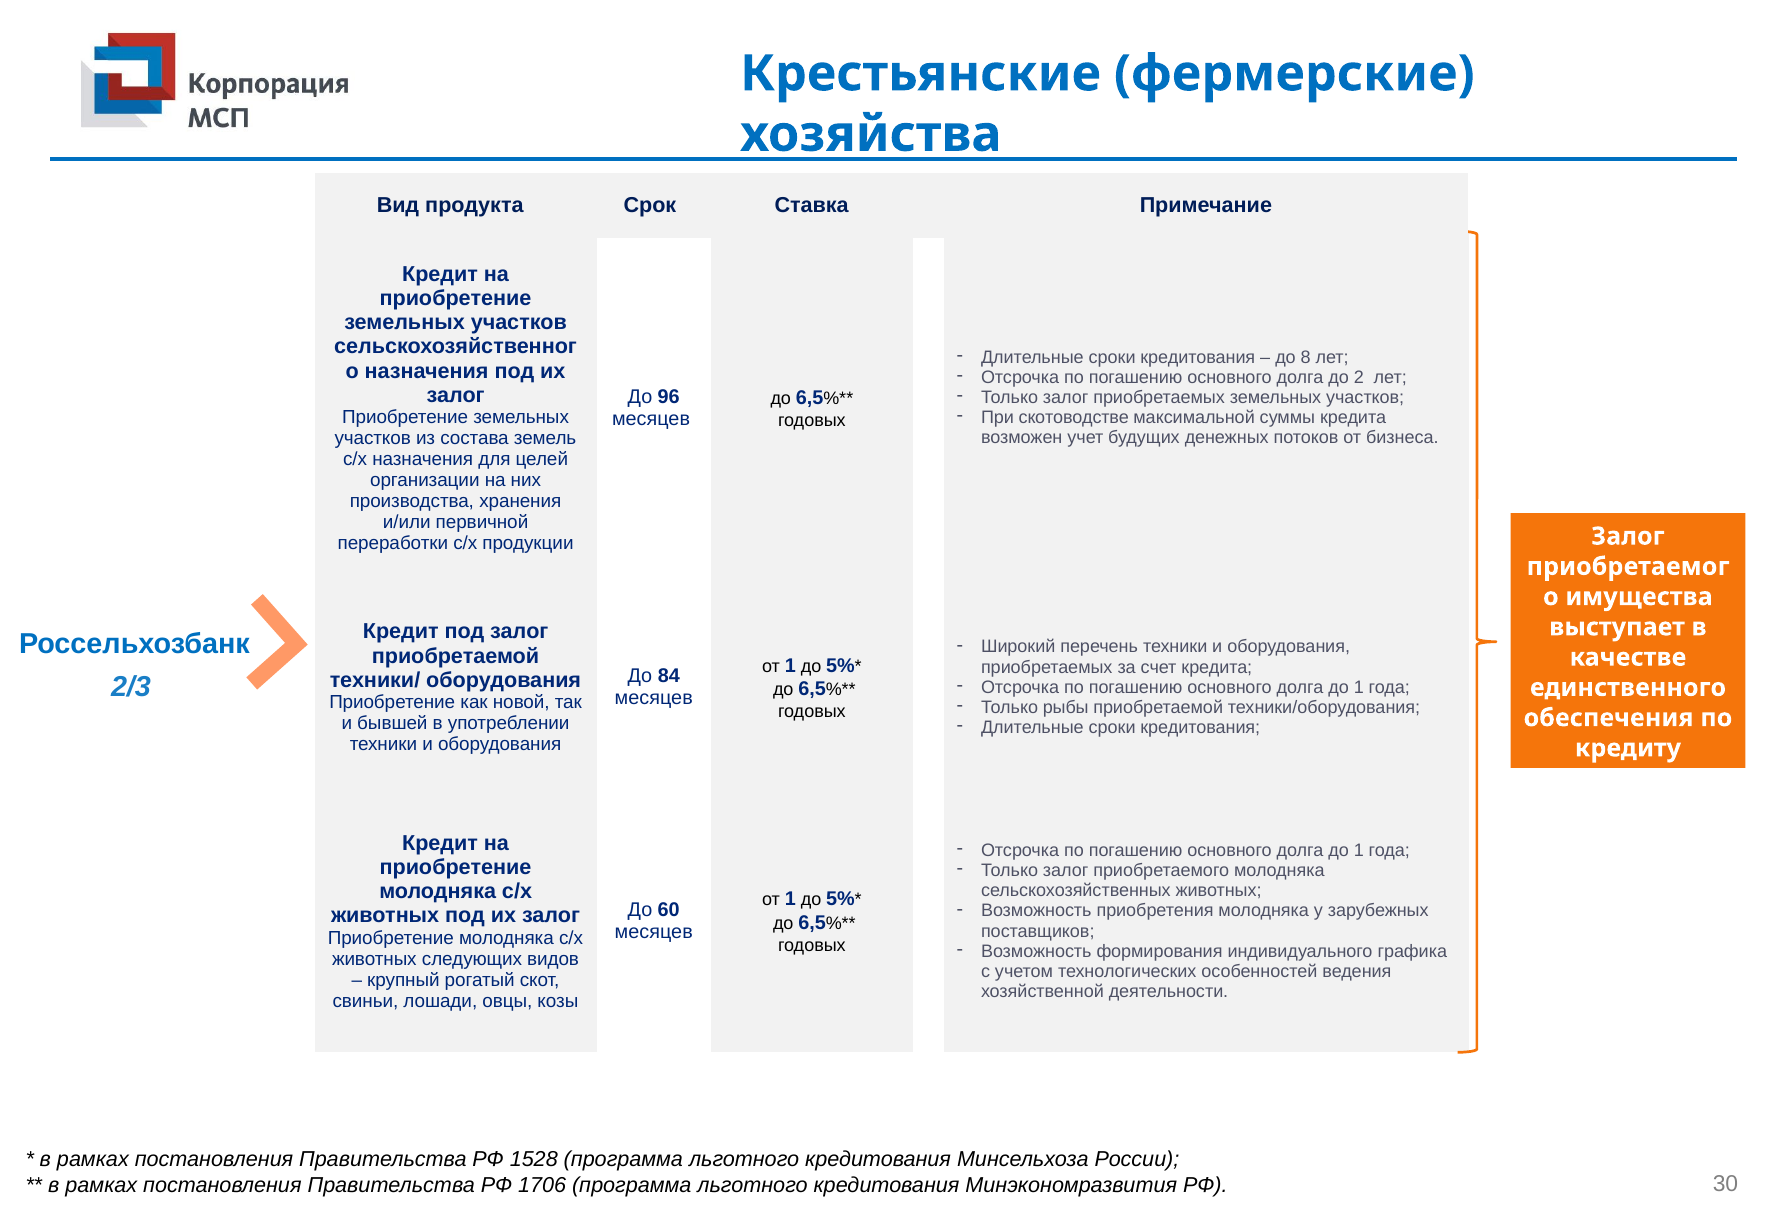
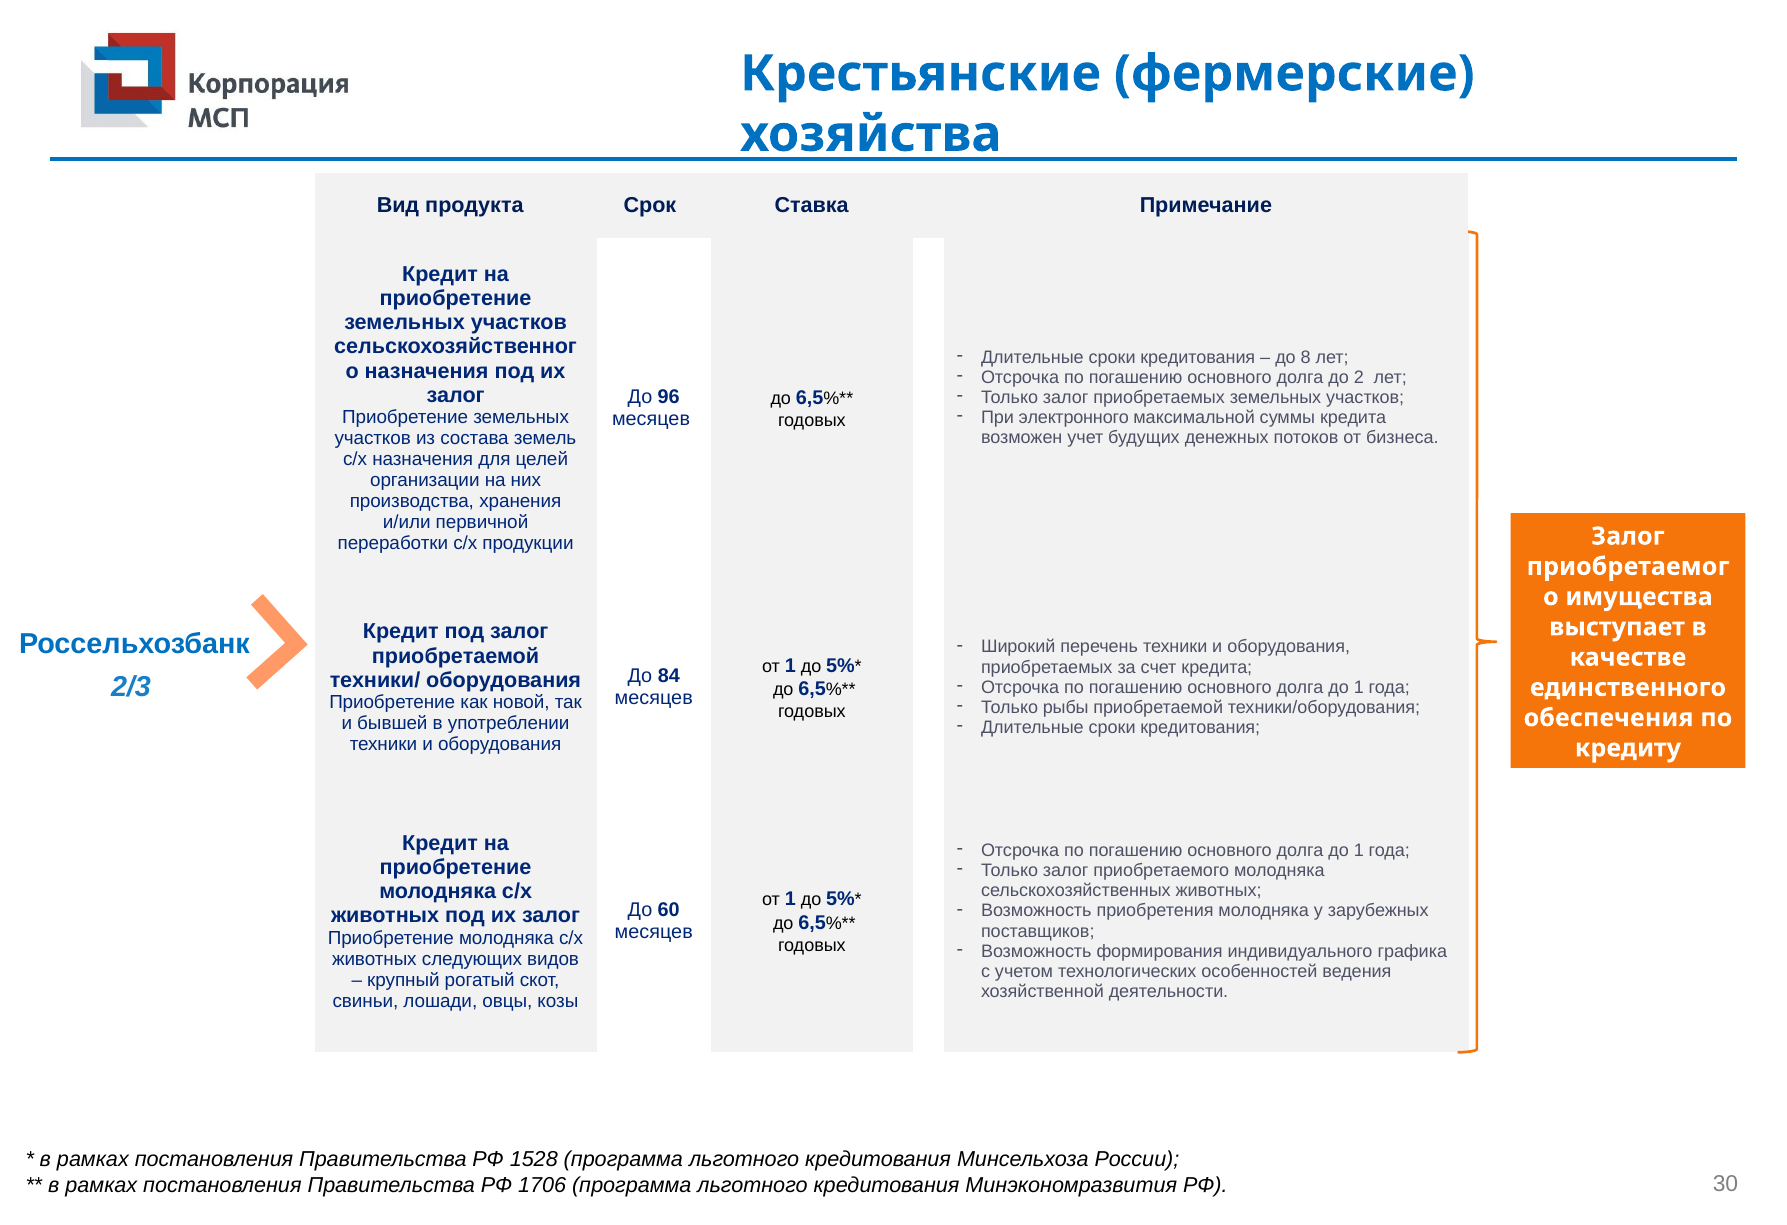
скотоводстве: скотоводстве -> электронного (1074, 418)
